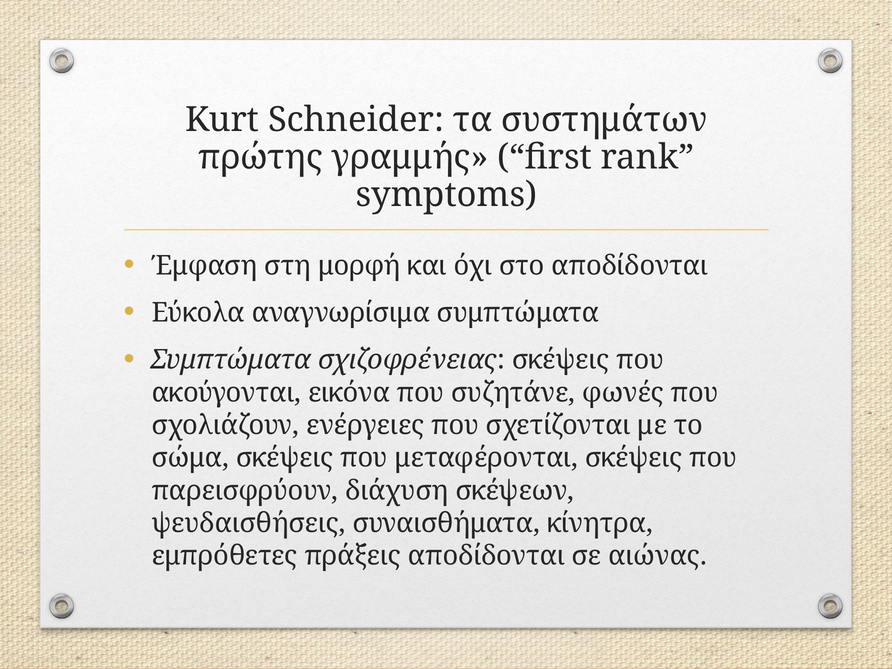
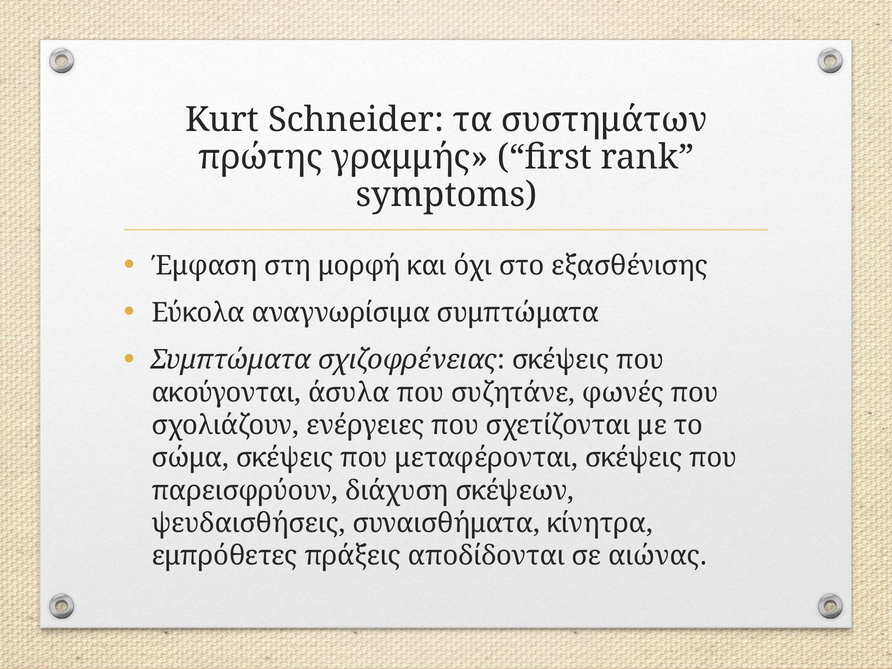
στο αποδίδονται: αποδίδονται -> εξασθένισης (630, 266)
εικόνα: εικόνα -> άσυλα (349, 393)
